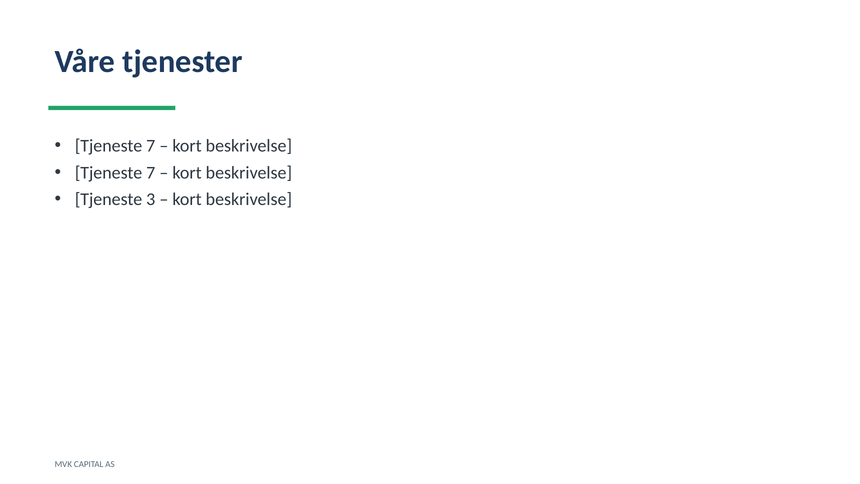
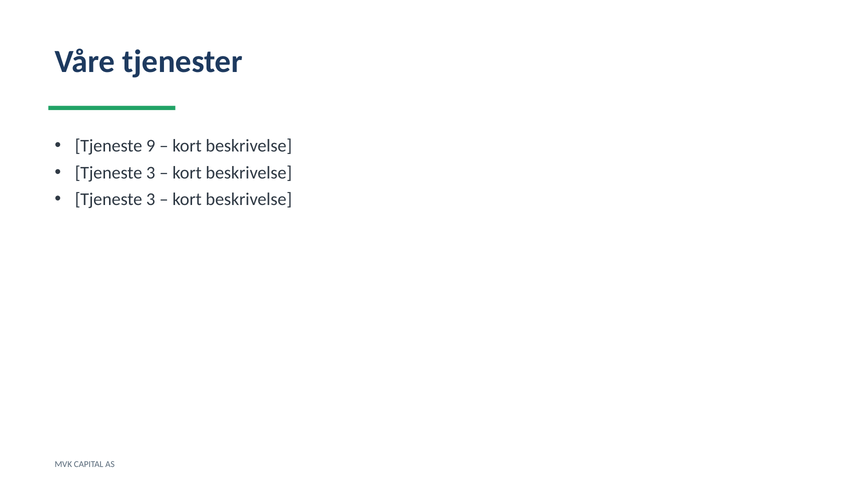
7: 7 -> 9 (151, 146)
7: 7 -> 3 (151, 173)
